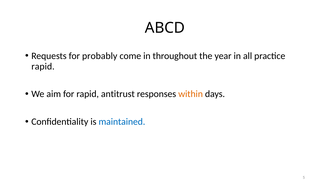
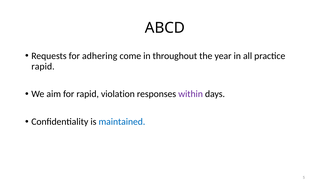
probably: probably -> adhering (100, 56)
antitrust: antitrust -> violation (118, 94)
within colour: orange -> purple (191, 94)
